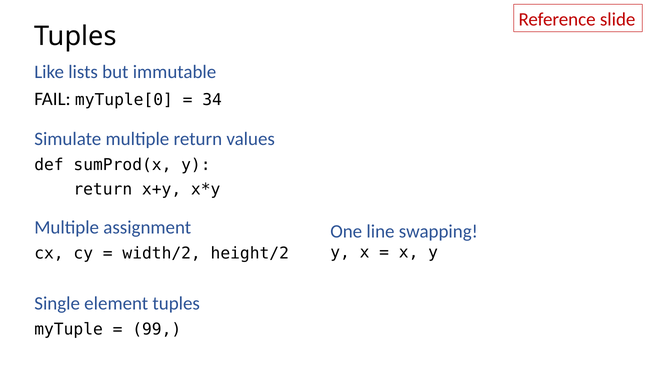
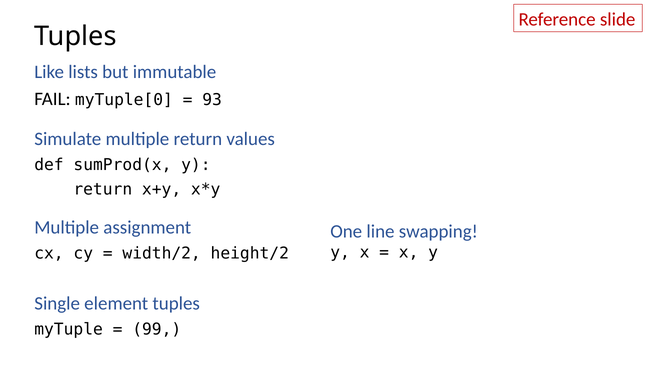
34: 34 -> 93 (212, 100)
